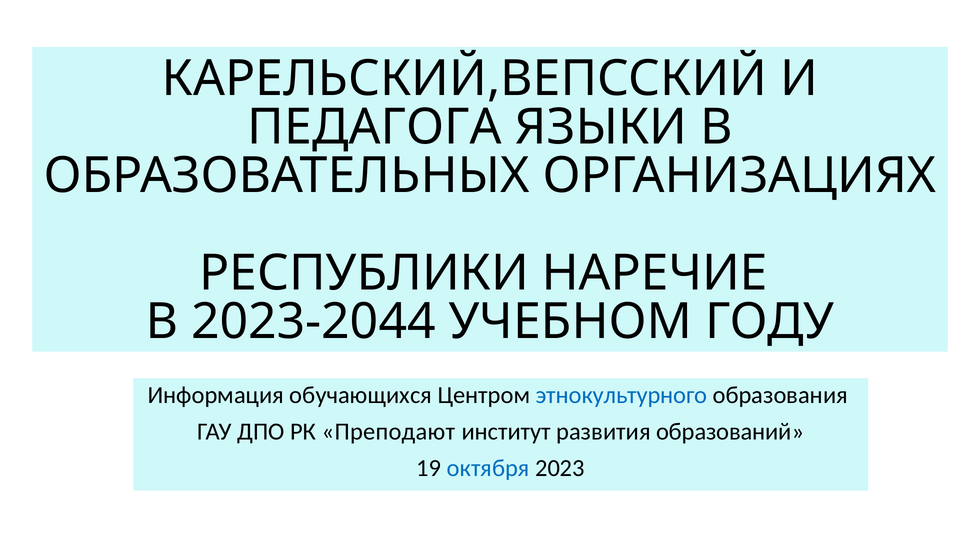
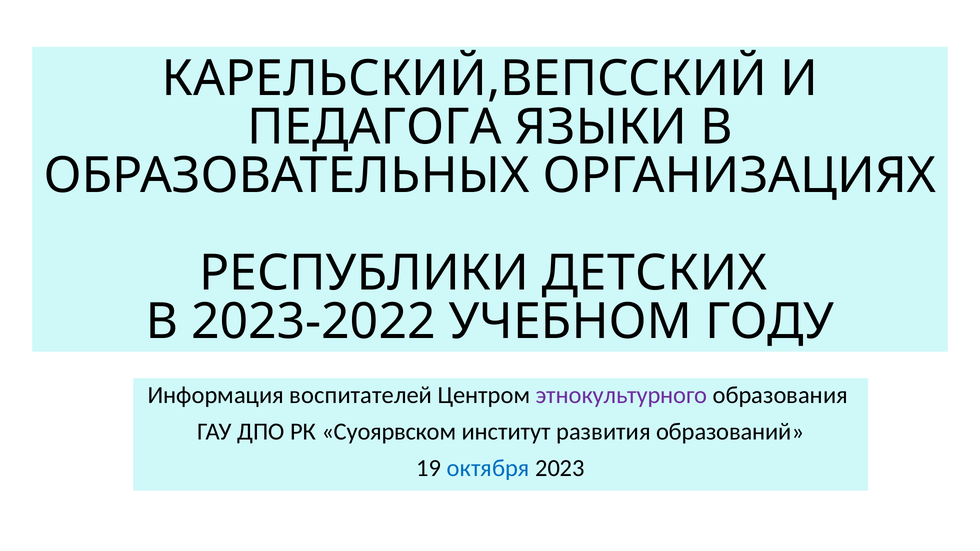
НАРЕЧИЕ: НАРЕЧИЕ -> ДЕТСКИХ (655, 273)
2023-2044: 2023-2044 -> 2023-2022 (313, 322)
обучающихся: обучающихся -> воспитателей (361, 395)
этнокультурного colour: blue -> purple (622, 395)
Преподают: Преподают -> Суоярвском (389, 432)
